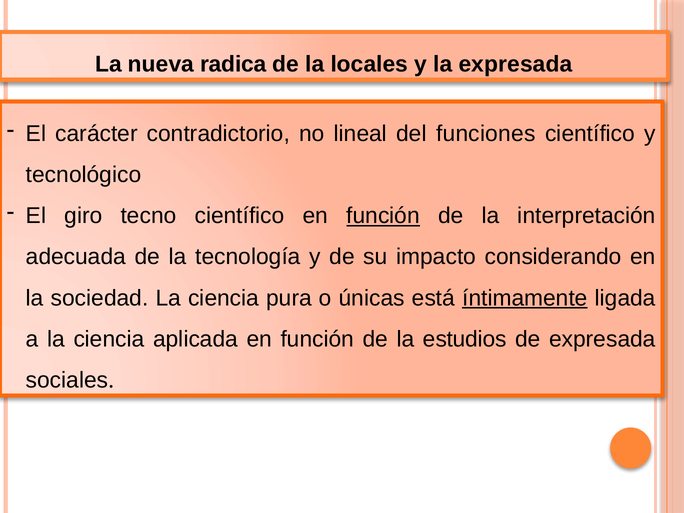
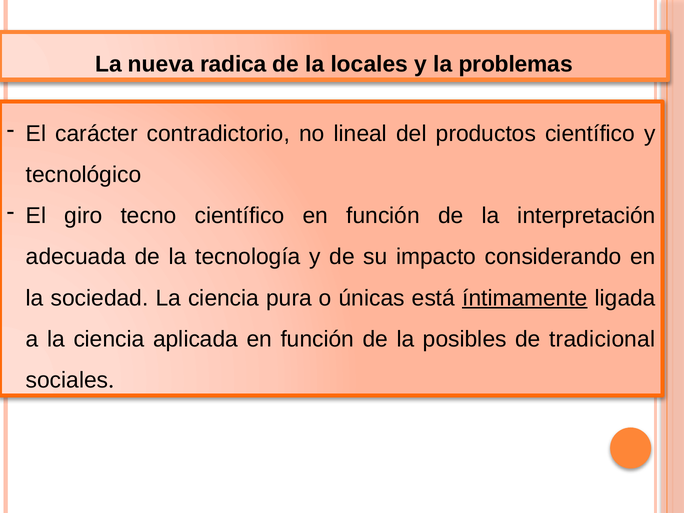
la expresada: expresada -> problemas (516, 64)
funciones: funciones -> productos (486, 134)
función underline: present -> none (383, 216)
estudios: estudios -> posibles (465, 339)
de expresada: expresada -> tradicional (602, 339)
